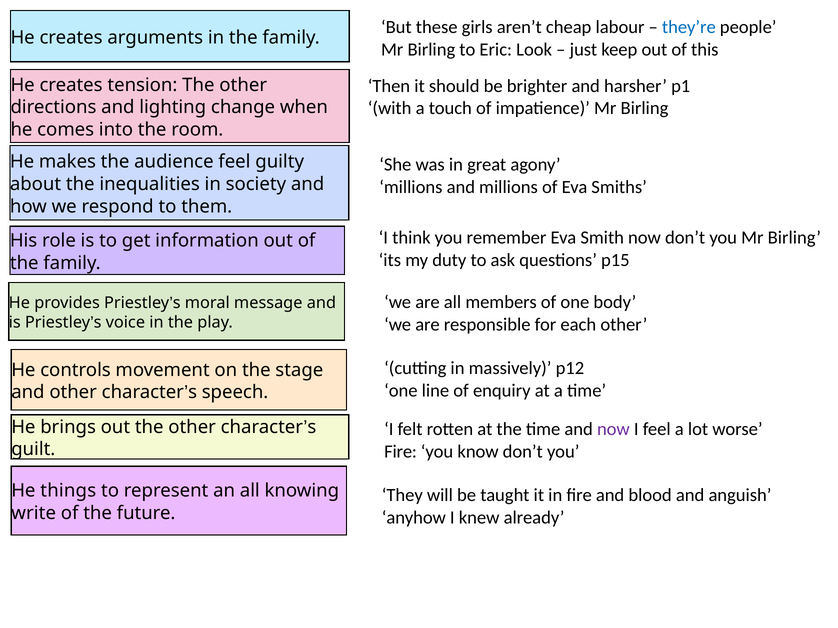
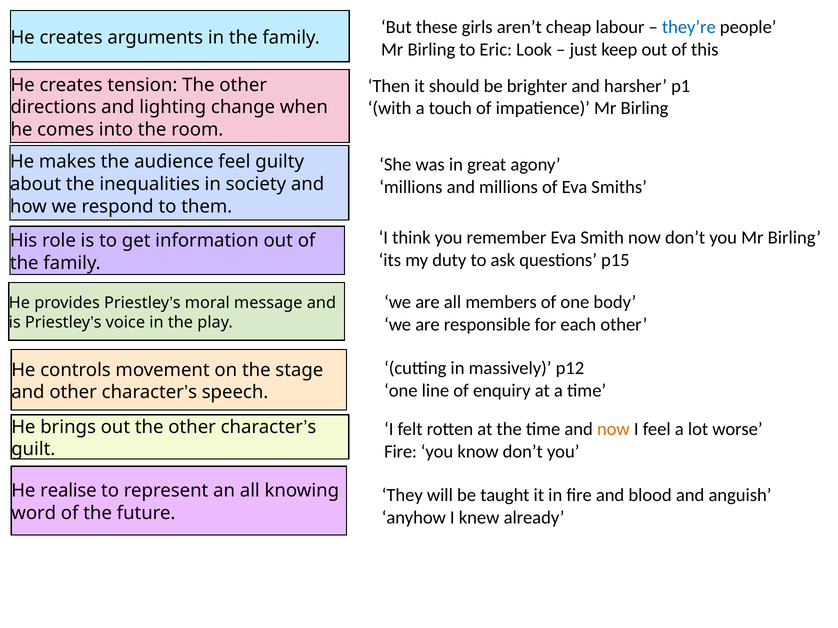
now colour: purple -> orange (613, 430)
things: things -> realise (68, 491)
write: write -> word (34, 513)
